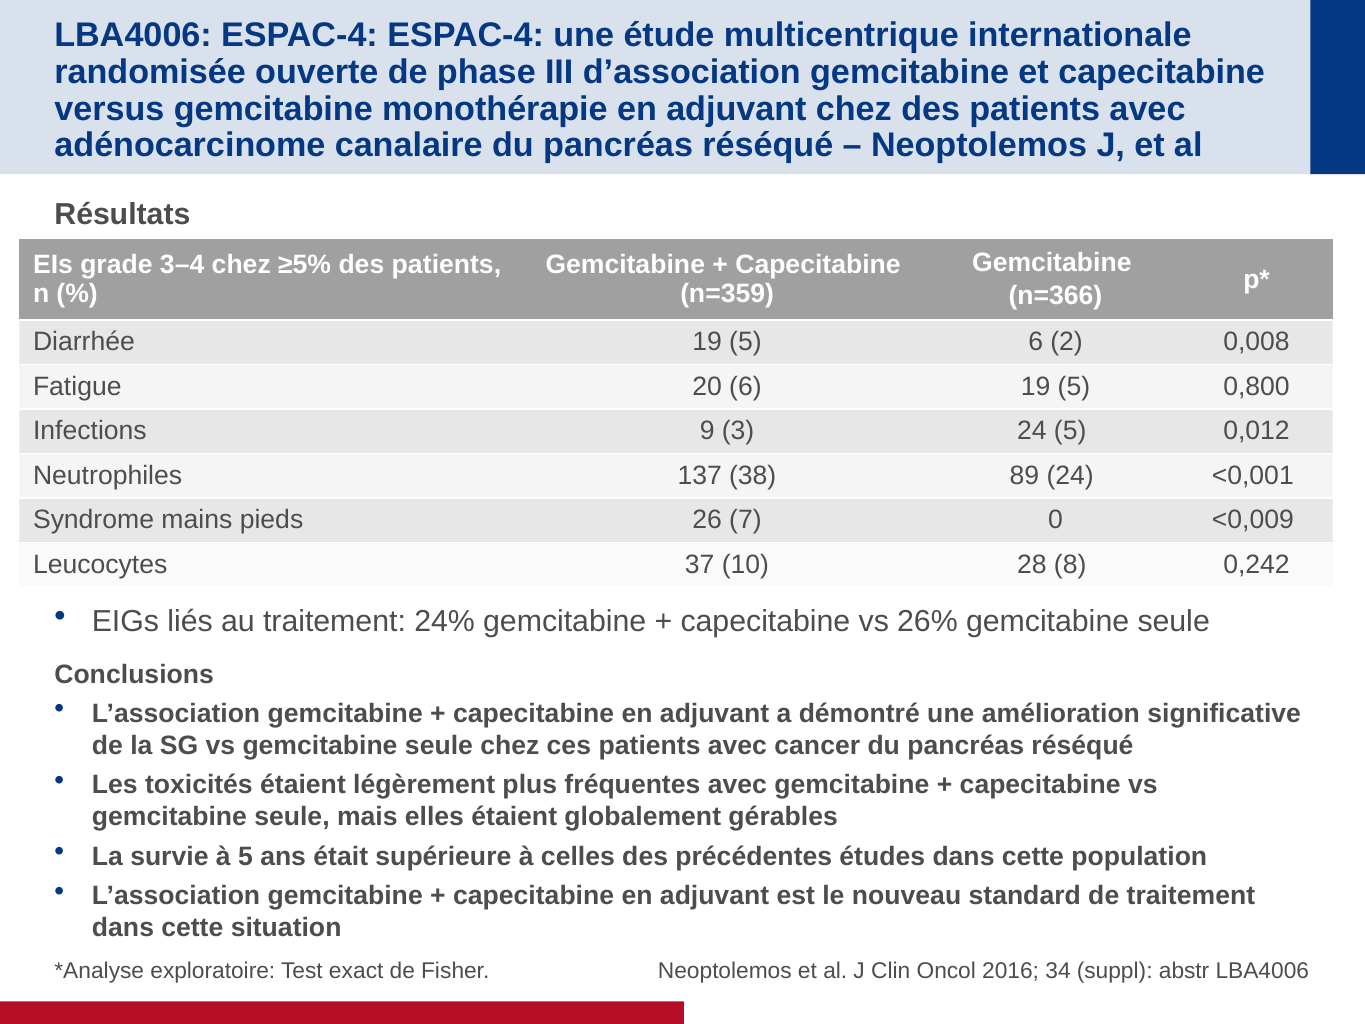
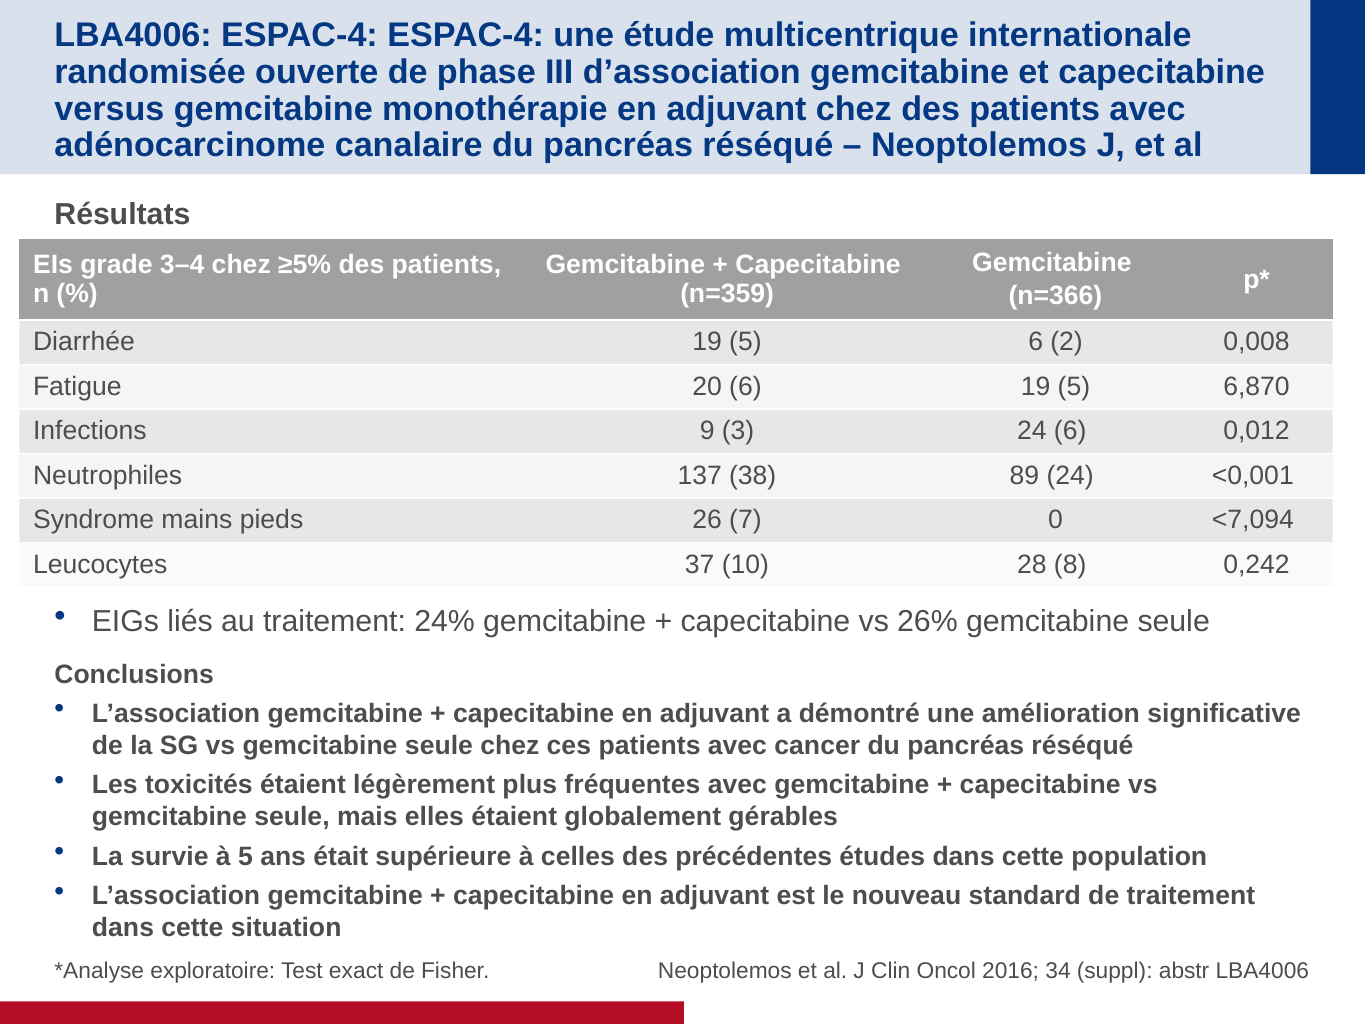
0,800: 0,800 -> 6,870 (1257, 387)
24 5: 5 -> 6 (1070, 431)
<0,009: <0,009 -> <7,094 (1253, 520)
